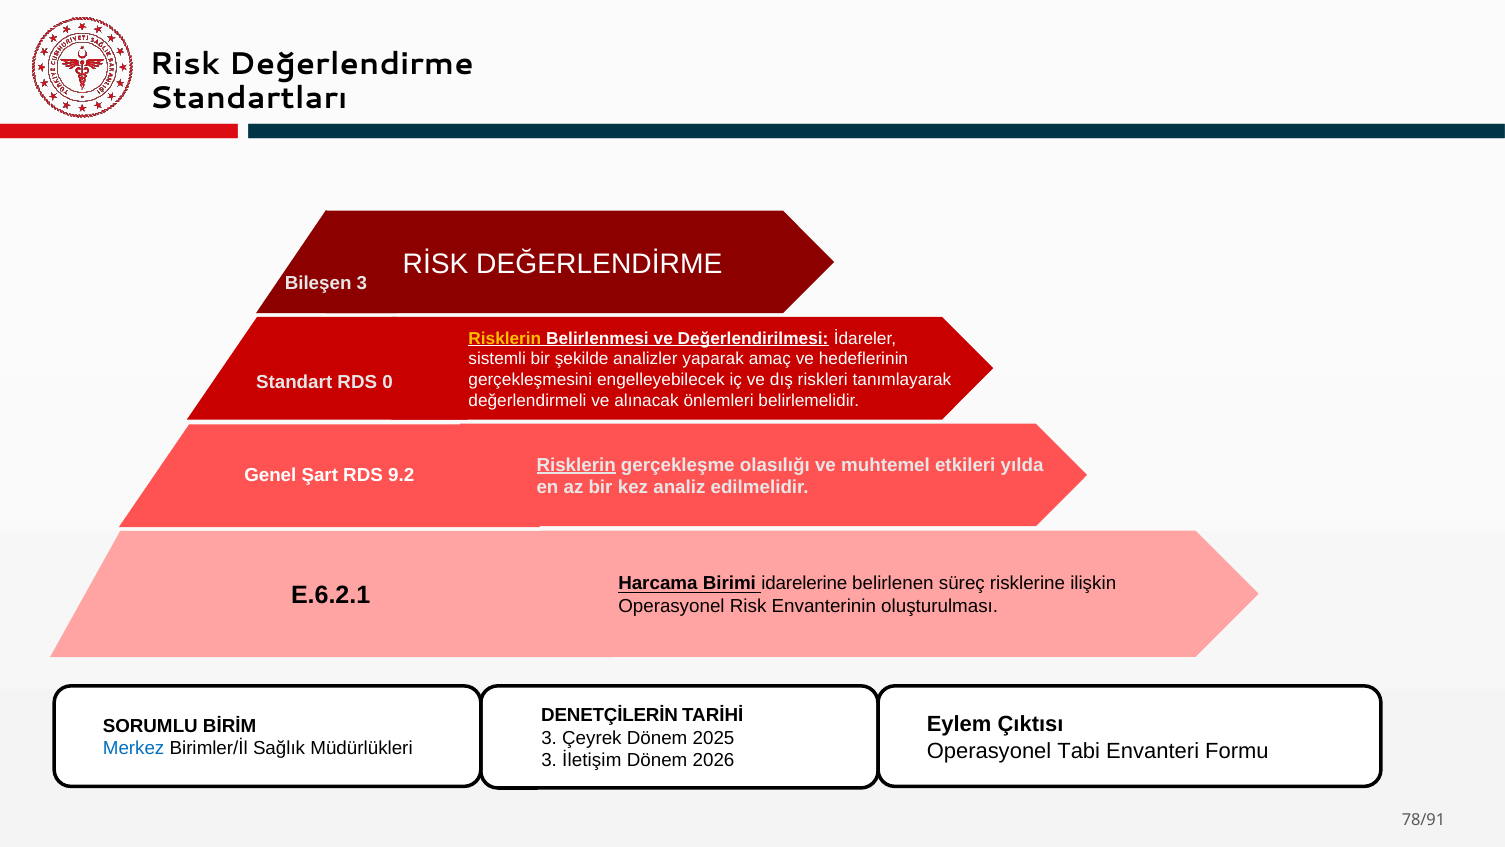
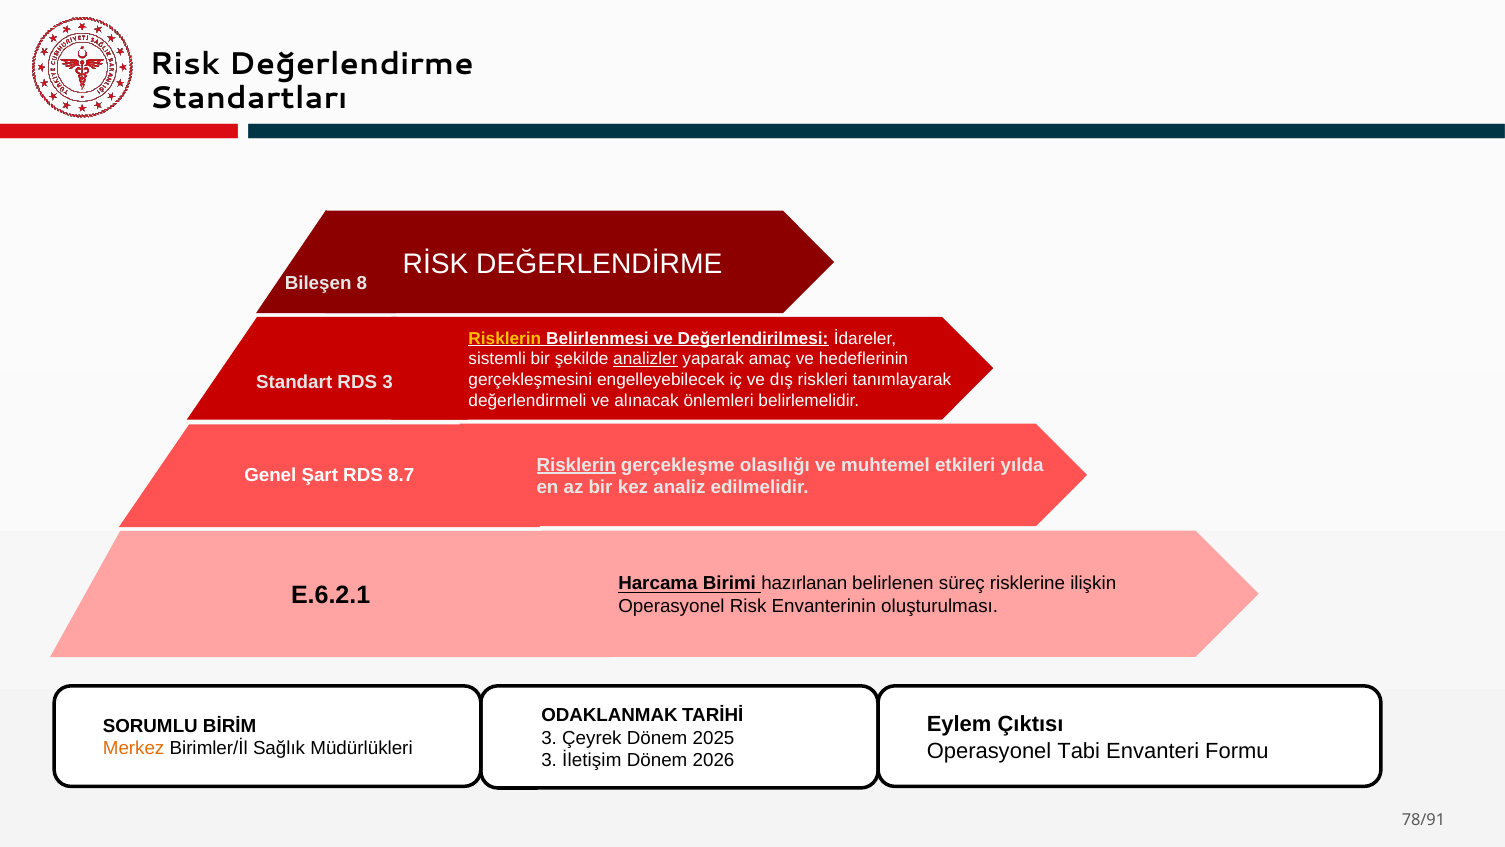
Bileşen 3: 3 -> 8 (362, 283)
analizler underline: none -> present (645, 359)
RDS 0: 0 -> 3 (388, 382)
9.2: 9.2 -> 8.7 (401, 475)
idarelerine: idarelerine -> hazırlanan (804, 583)
DENETÇİLERİN: DENETÇİLERİN -> ODAKLANMAK (609, 715)
Merkez colour: blue -> orange (134, 748)
